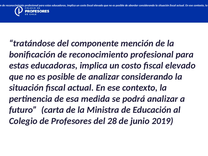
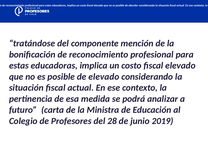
de analizar: analizar -> elevado (104, 77)
